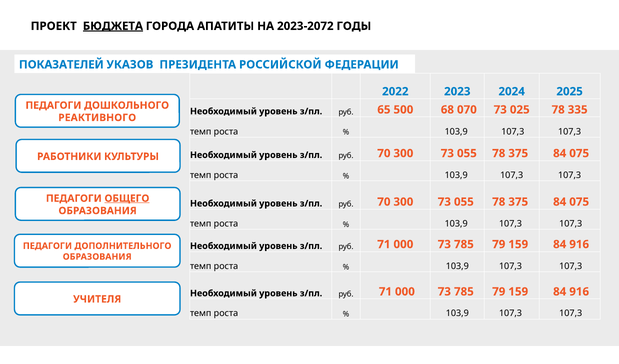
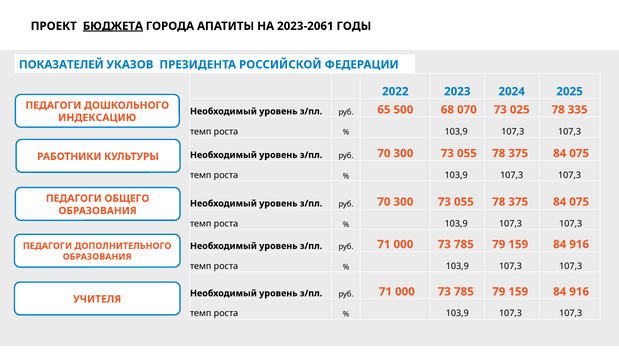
2023-2072: 2023-2072 -> 2023-2061 (305, 26)
РЕАКТИВНОГО: РЕАКТИВНОГО -> ИНДЕКСАЦИЮ (97, 118)
ОБЩЕГО underline: present -> none (127, 198)
